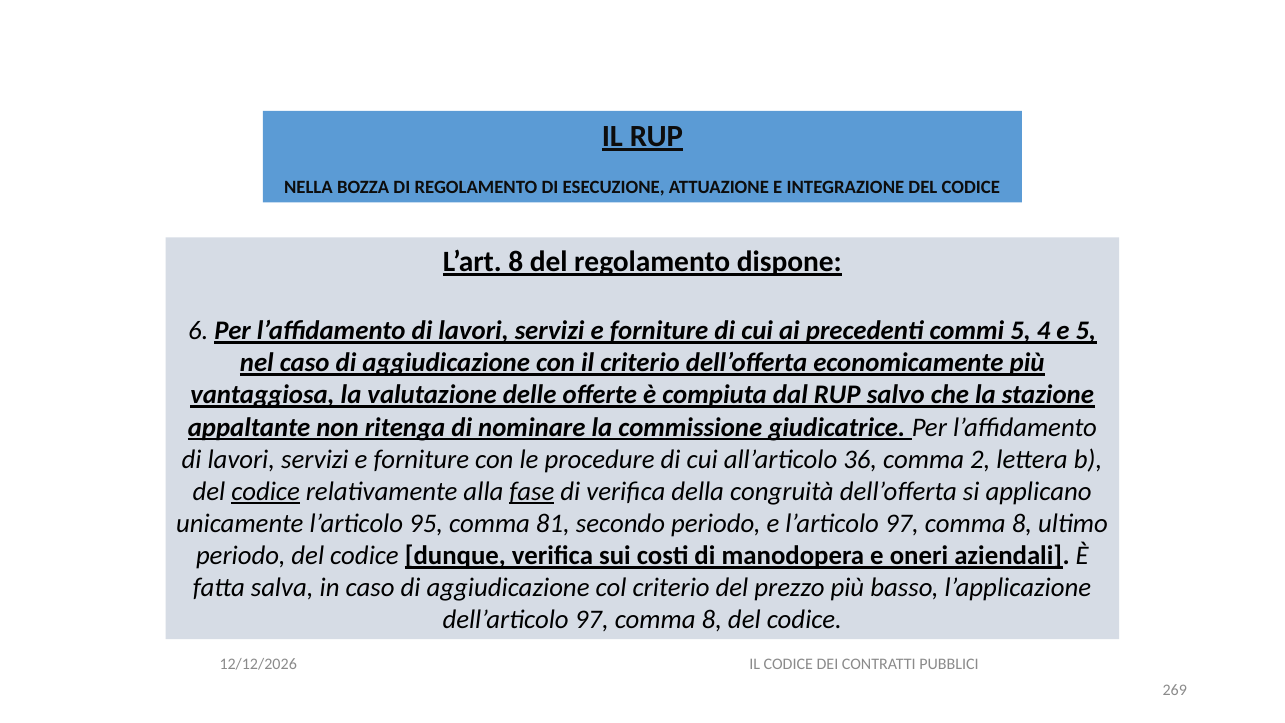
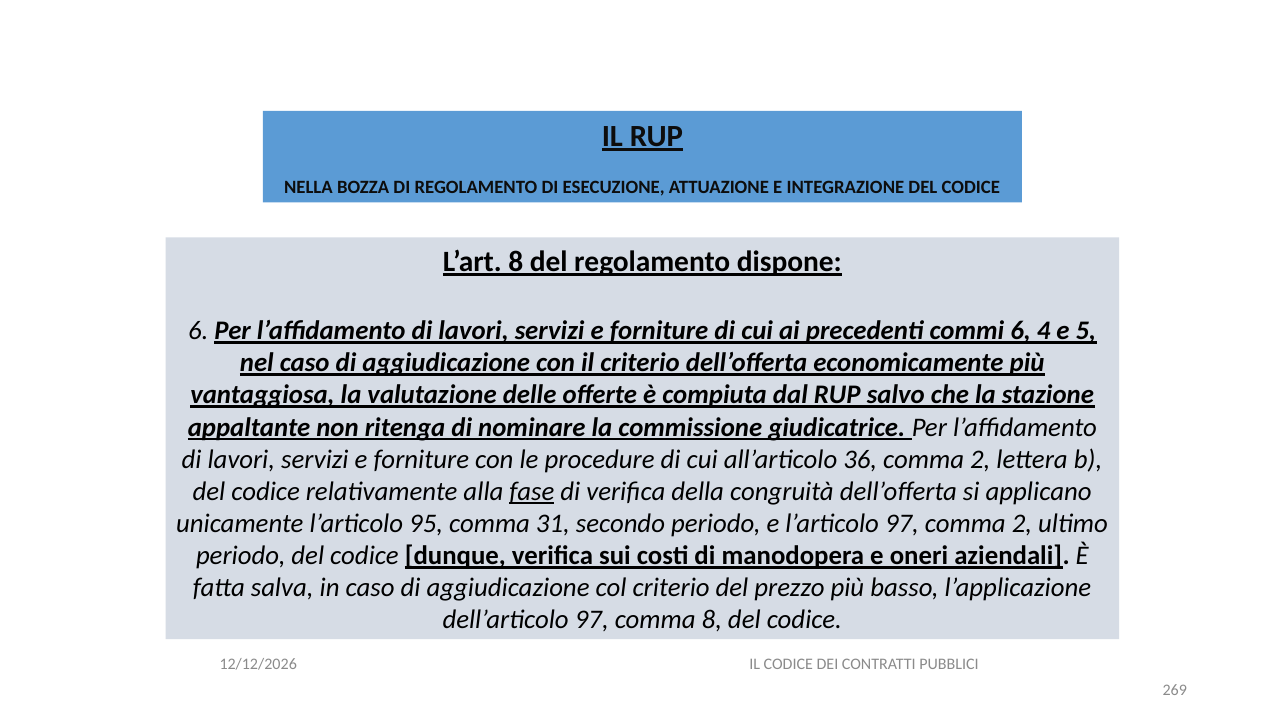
commi 5: 5 -> 6 (1021, 331)
codice underline: present -> none (266, 491)
81: 81 -> 31 (553, 524)
l’articolo 97 comma 8: 8 -> 2 (1022, 524)
